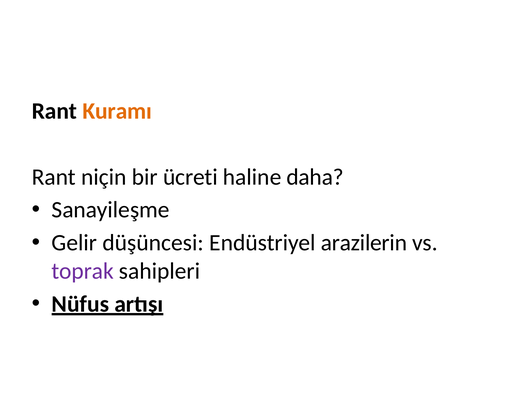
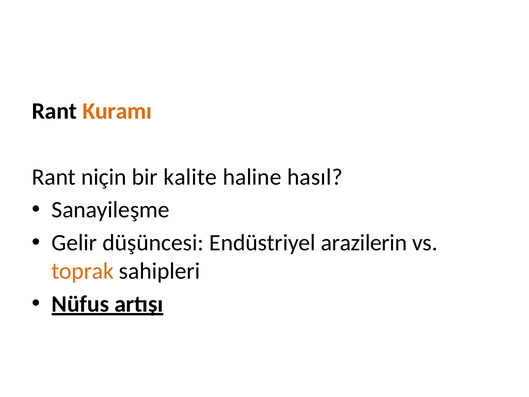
ücreti: ücreti -> kalite (190, 177)
daha: daha -> hasıl (315, 177)
toprak colour: purple -> orange (83, 271)
